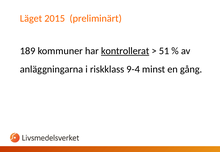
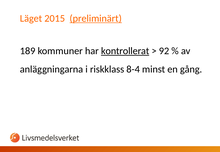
preliminärt underline: none -> present (96, 18)
51: 51 -> 92 (164, 51)
9-4: 9-4 -> 8-4 (133, 69)
